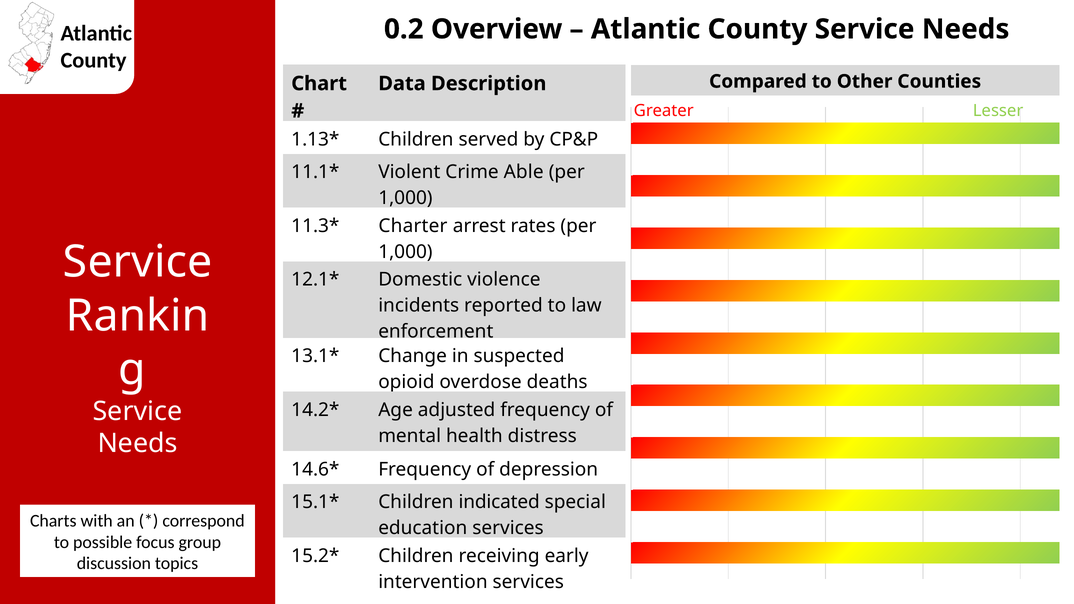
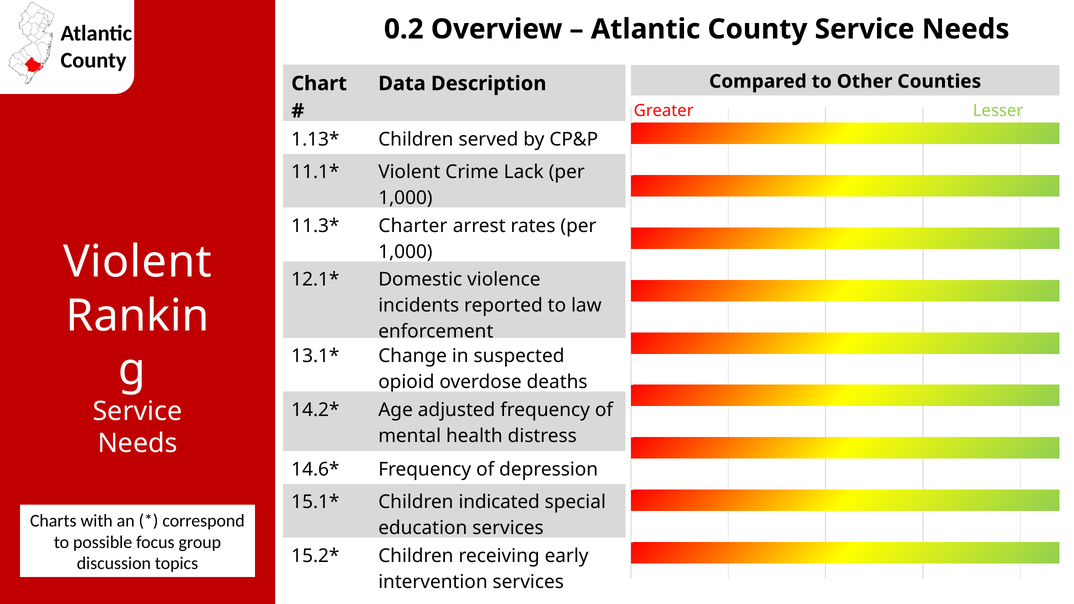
Able: Able -> Lack (524, 172)
Service: Service -> Violent (137, 262)
